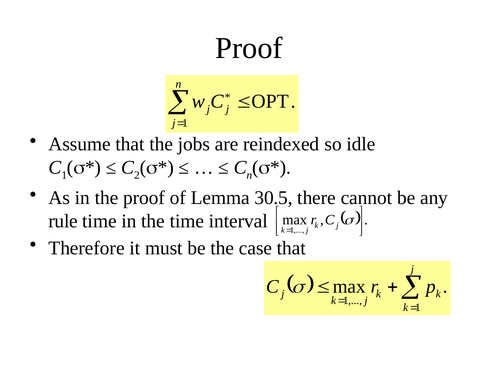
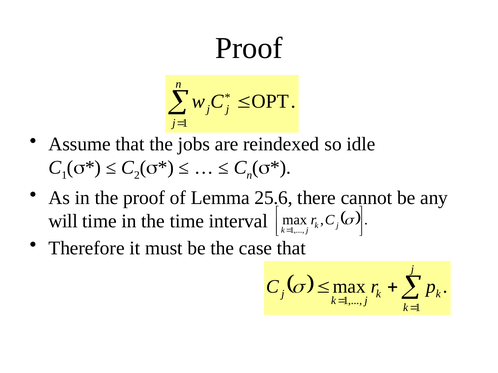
30.5: 30.5 -> 25.6 (274, 198)
rule: rule -> will (63, 221)
